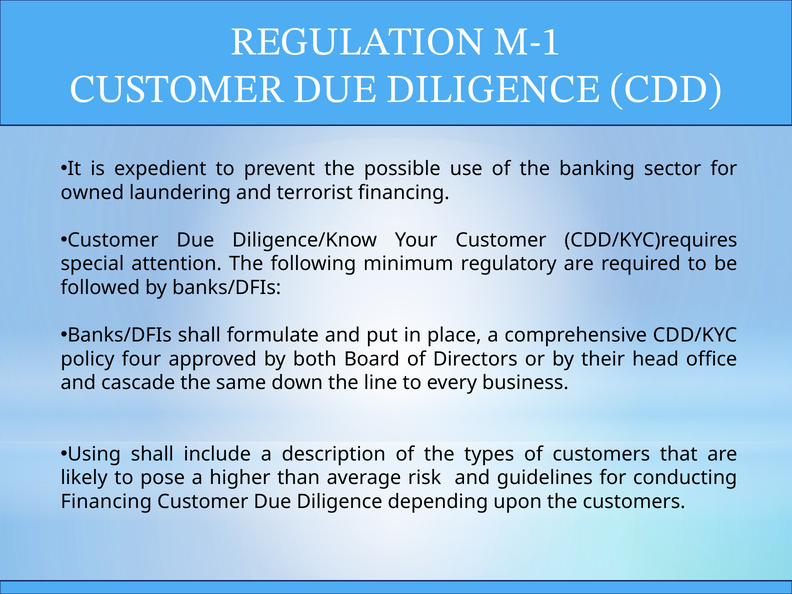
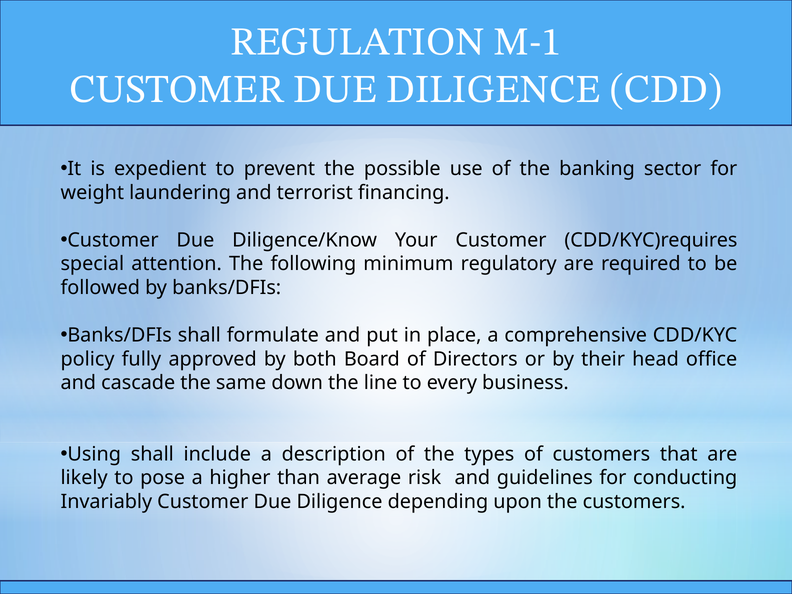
owned: owned -> weight (92, 193)
four: four -> fully (141, 359)
Financing: Financing -> Invariably (106, 502)
